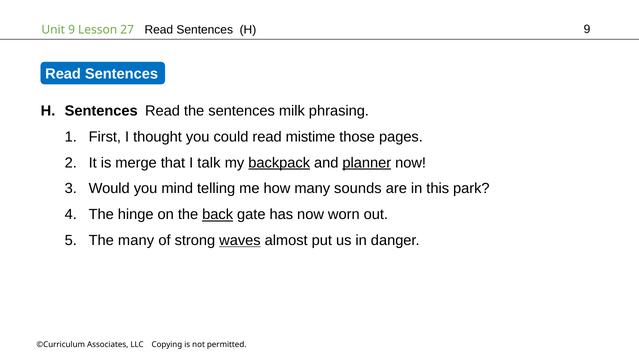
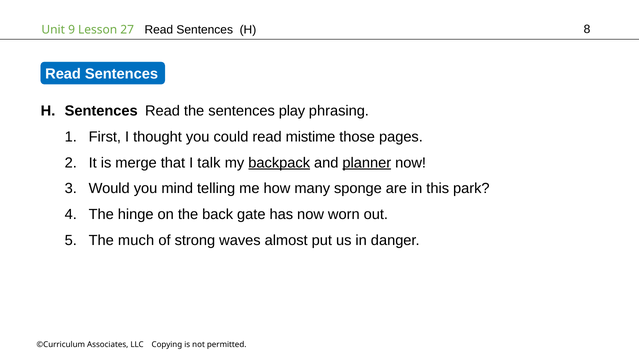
9: 9 -> 8 (587, 30)
milk: milk -> play (292, 111)
sounds: sounds -> sponge (358, 189)
back underline: present -> none (218, 215)
The many: many -> much (136, 241)
waves underline: present -> none (240, 241)
